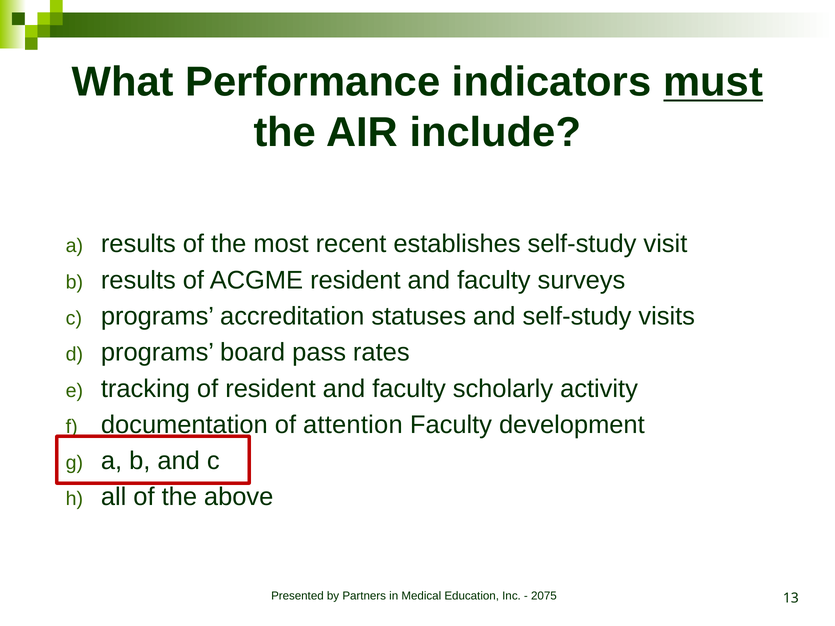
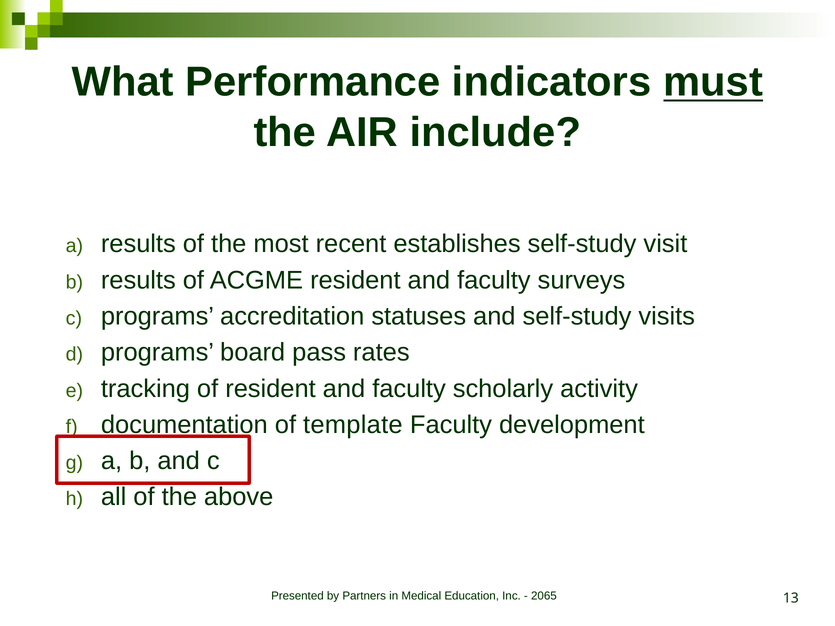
attention: attention -> template (353, 425)
2075: 2075 -> 2065 (544, 596)
